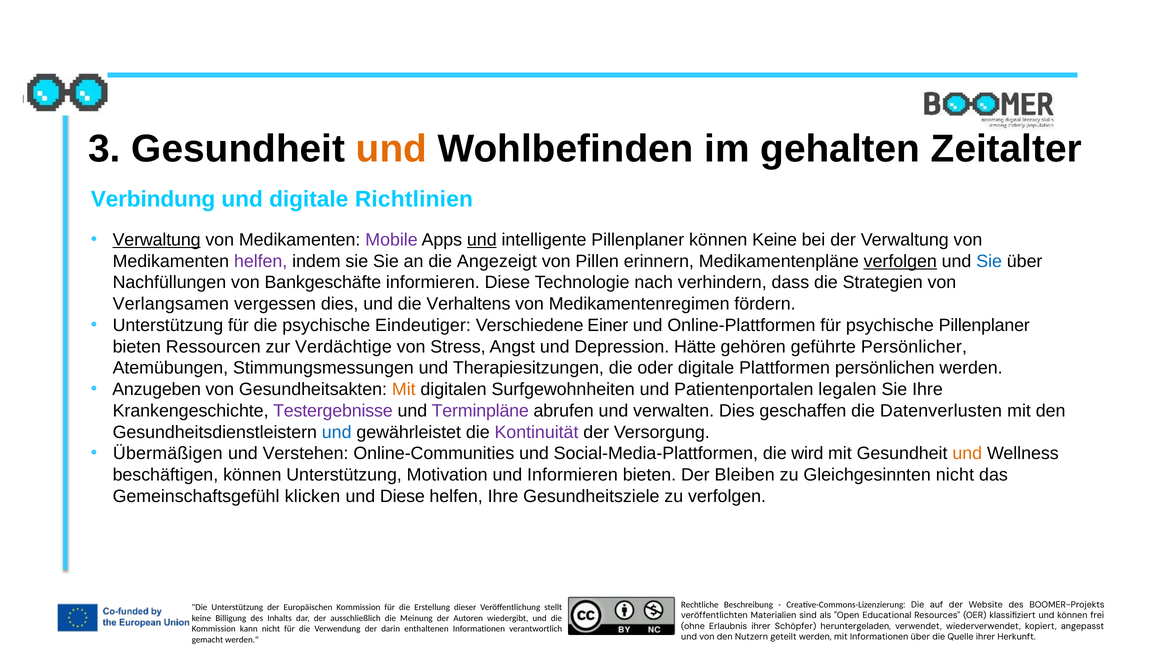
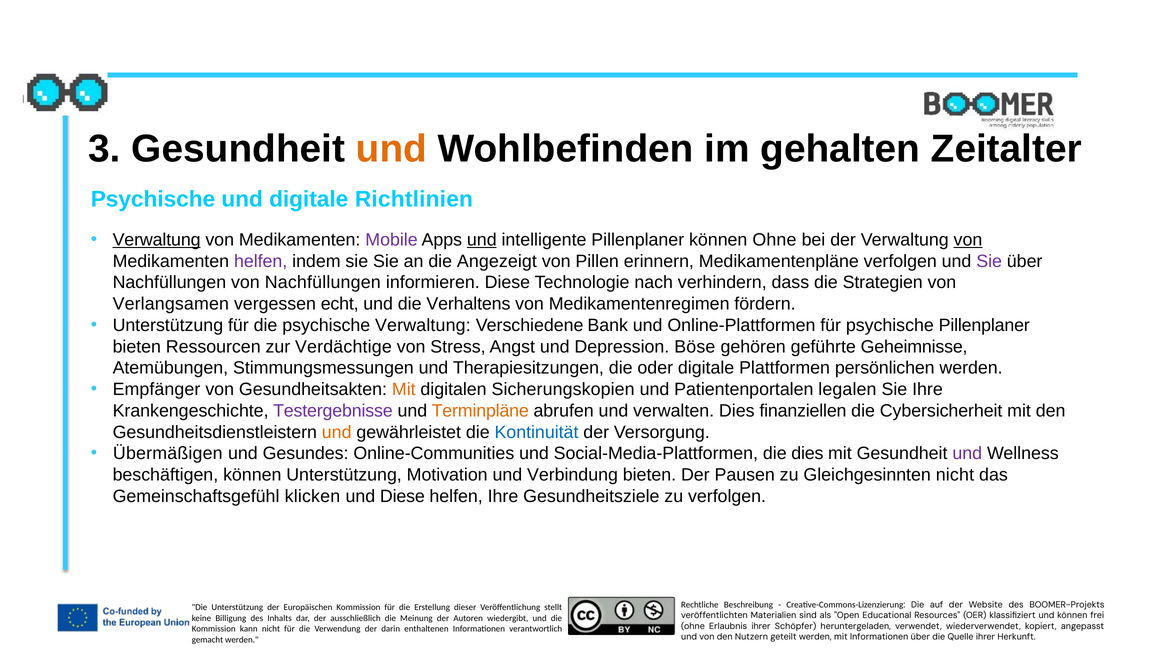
Verbindung: Verbindung -> Psychische (153, 199)
können Keine: Keine -> Ohne (774, 240)
von underline: none -> present (968, 240)
verfolgen underline: present -> none (900, 261)
Sie colour: blue -> purple (989, 261)
von Bankgeschäfte: Bankgeschäfte -> Nachfüllungen (323, 283)
vergessen dies: dies -> echt (340, 304)
psychische Eindeutiger: Eindeutiger -> Verwaltung (423, 325)
Einer: Einer -> Bank (608, 325)
Hätte: Hätte -> Böse (695, 347)
Persönlicher: Persönlicher -> Geheimnisse (914, 347)
Anzugeben: Anzugeben -> Empfänger (157, 389)
Surfgewohnheiten: Surfgewohnheiten -> Sicherungskopien (563, 389)
Terminpläne colour: purple -> orange (480, 411)
geschaffen: geschaffen -> finanziellen (803, 411)
Datenverlusten: Datenverlusten -> Cybersicherheit (941, 411)
und colour: blue -> orange (337, 432)
Kontinuität colour: purple -> blue (536, 432)
Verstehen: Verstehen -> Gesundes (306, 453)
die wird: wird -> dies (807, 453)
und colour: orange -> purple (967, 453)
und Informieren: Informieren -> Verbindung (572, 475)
Bleiben: Bleiben -> Pausen (745, 475)
